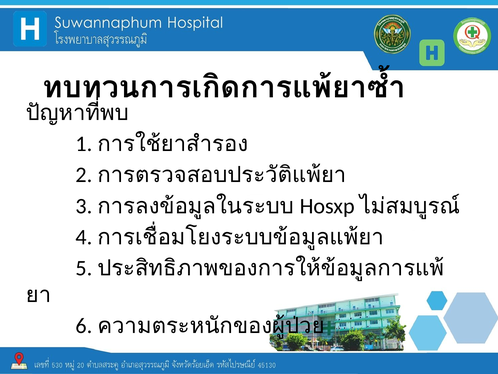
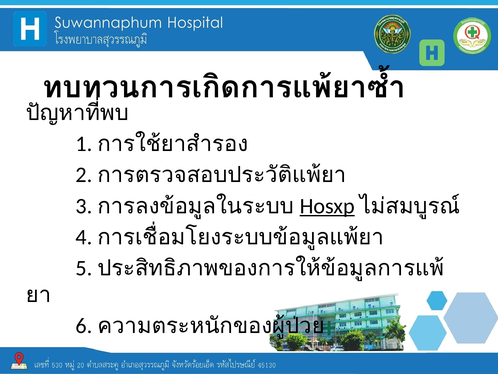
Hosxp underline: none -> present (327, 206)
